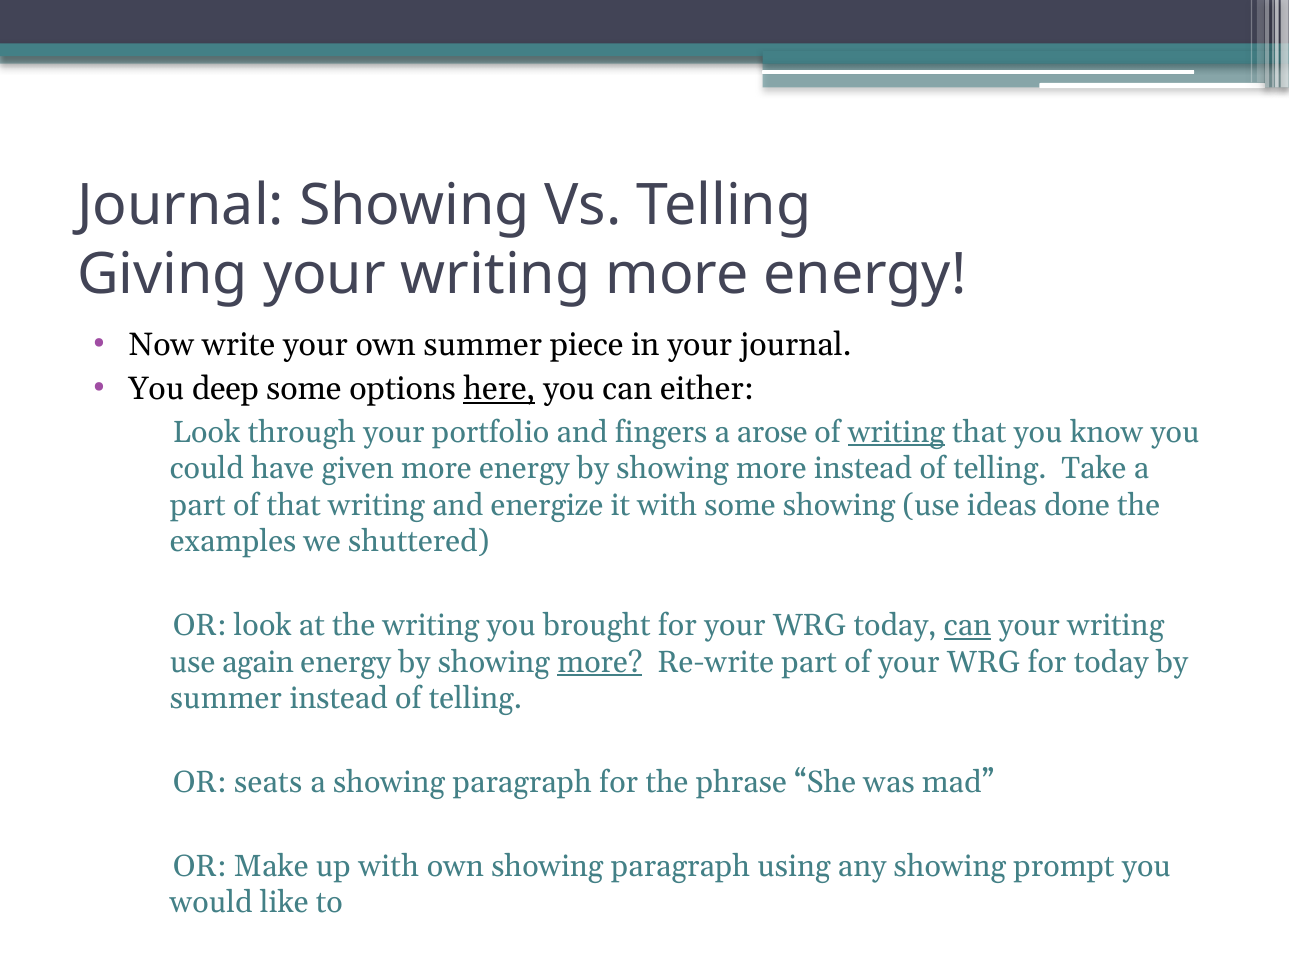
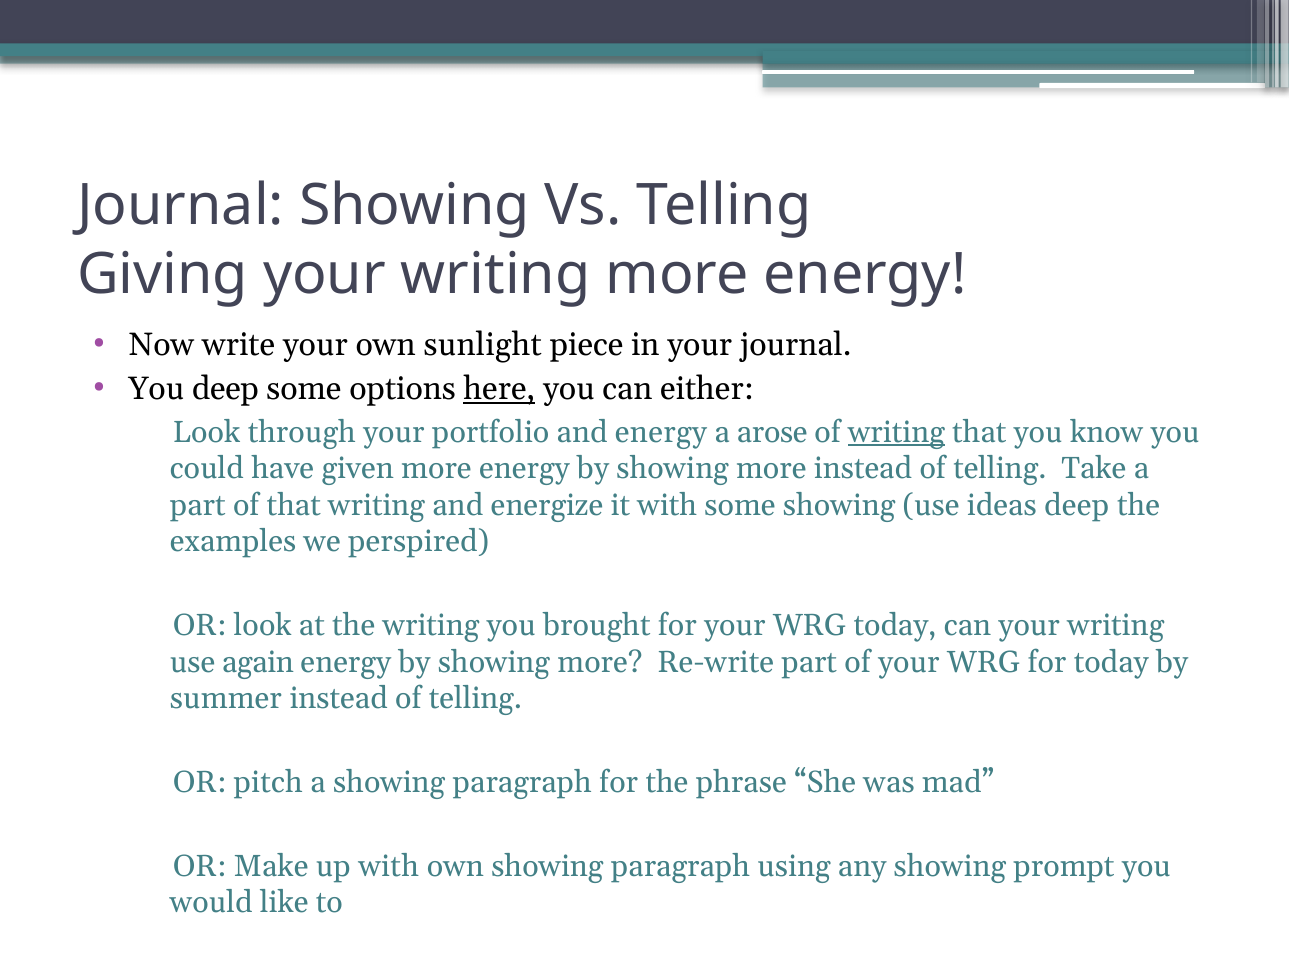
own summer: summer -> sunlight (483, 345)
and fingers: fingers -> energy (661, 432)
ideas done: done -> deep (1077, 505)
shuttered: shuttered -> perspired (419, 542)
can underline: present -> none (968, 625)
more underline: present -> none (600, 662)
seats: seats -> pitch (268, 782)
